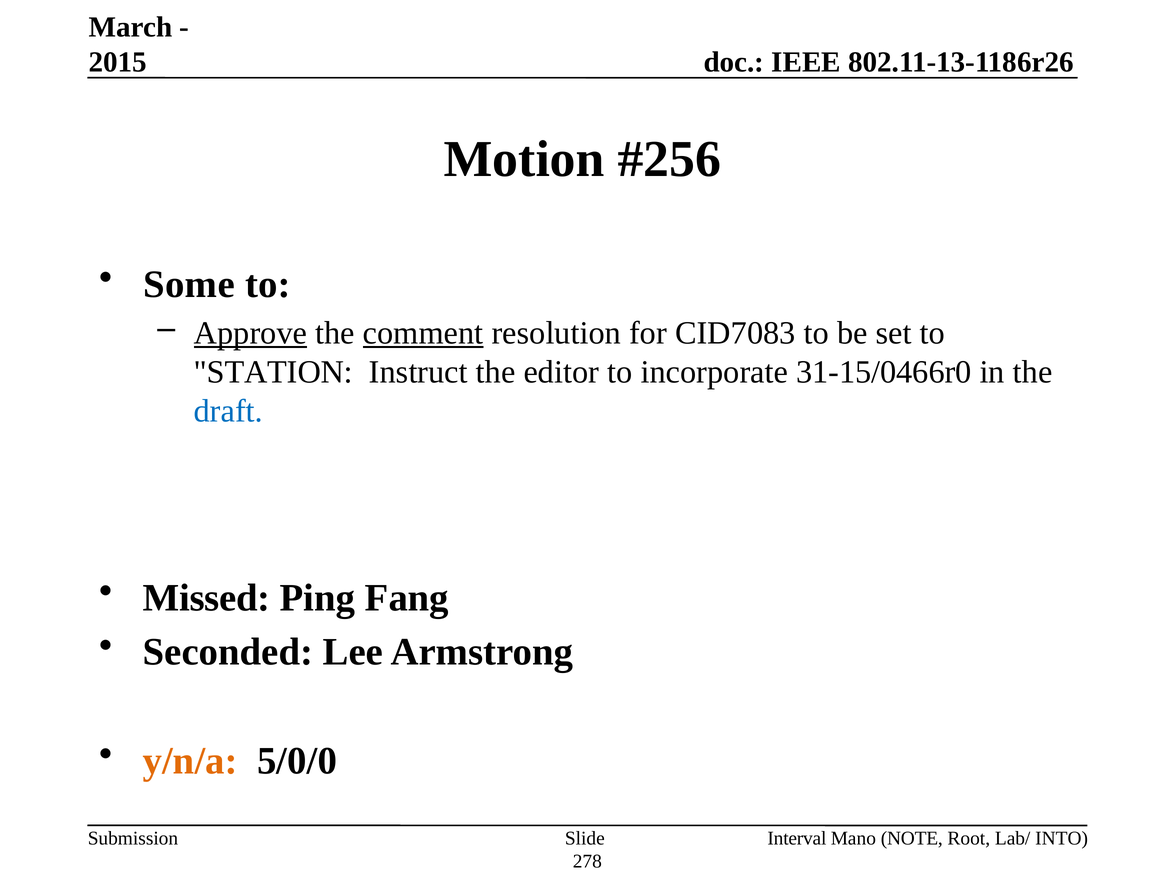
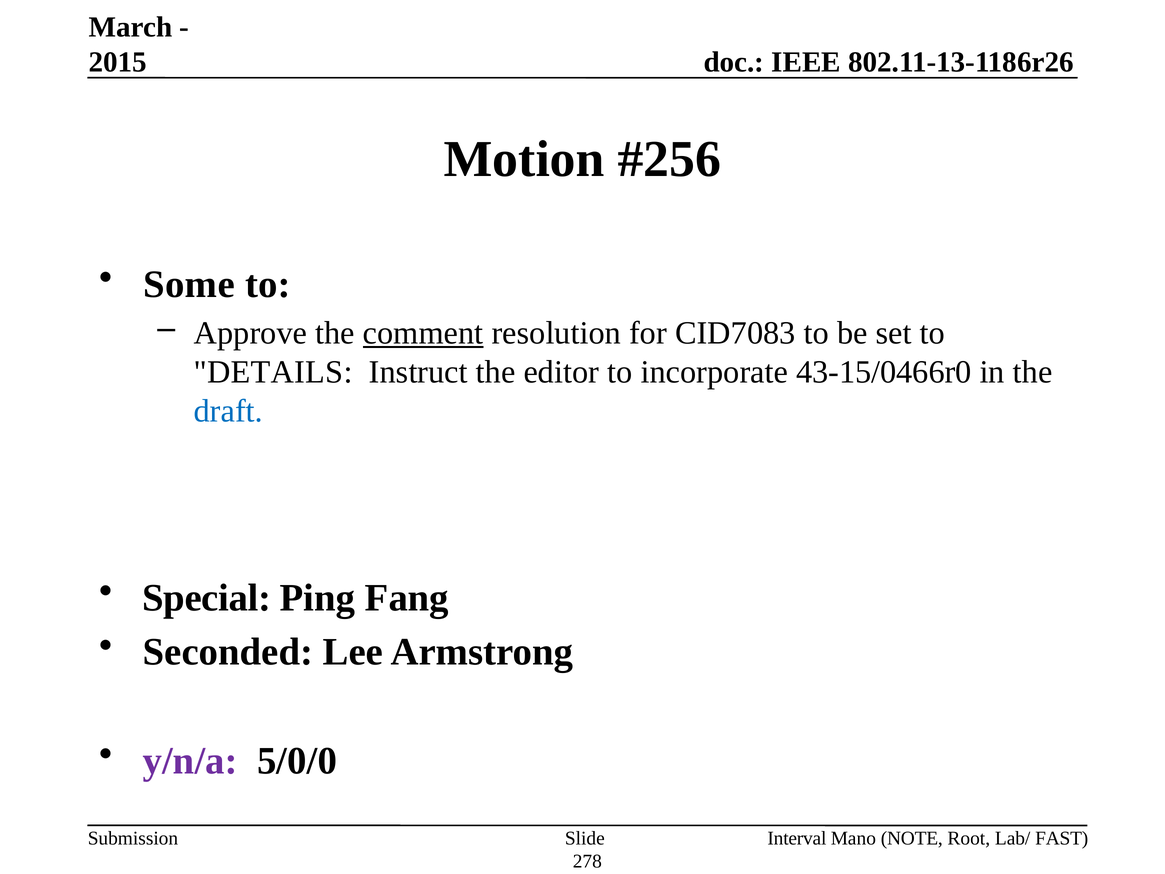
Approve underline: present -> none (250, 333)
STATION: STATION -> DETAILS (273, 372)
31-15/0466r0: 31-15/0466r0 -> 43-15/0466r0 (884, 372)
Missed: Missed -> Special (207, 598)
y/n/a colour: orange -> purple (190, 761)
INTO: INTO -> FAST (1062, 838)
